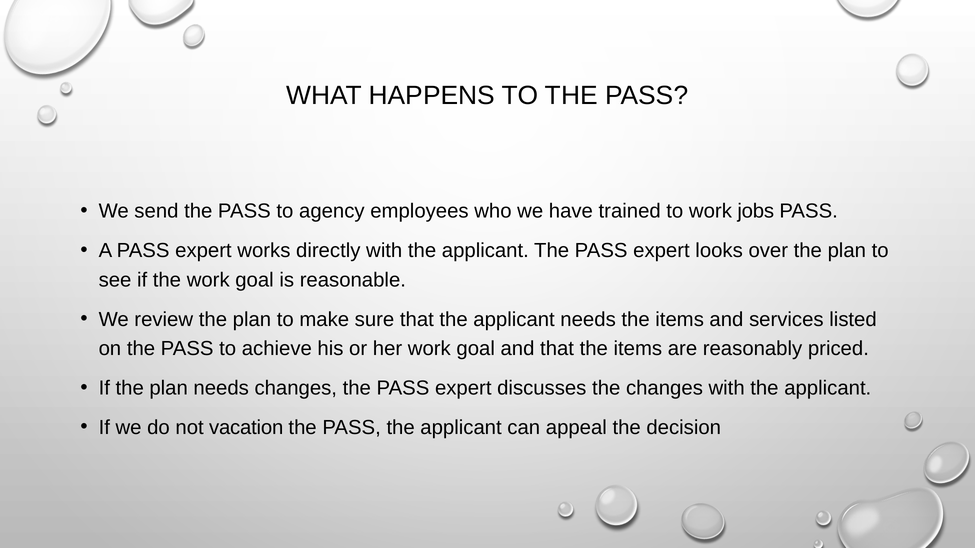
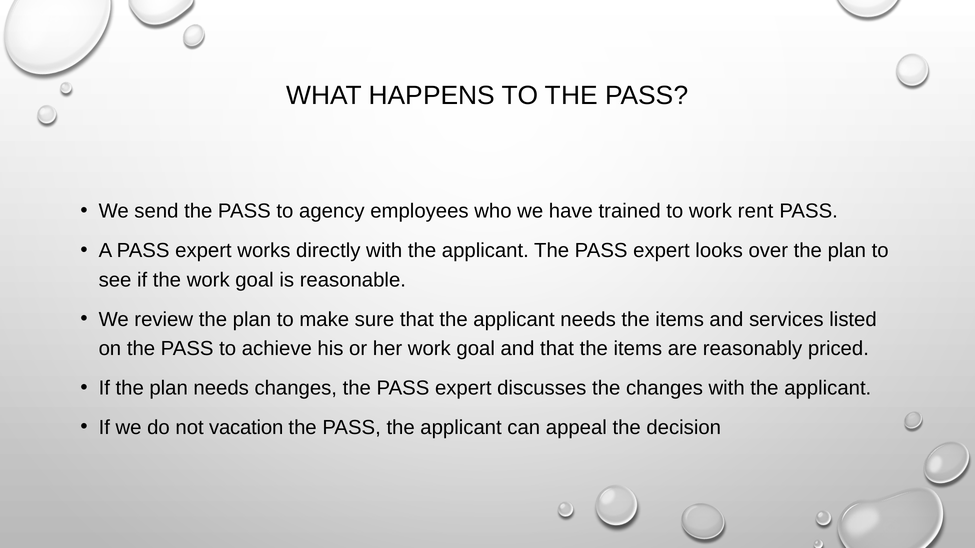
jobs: jobs -> rent (756, 211)
